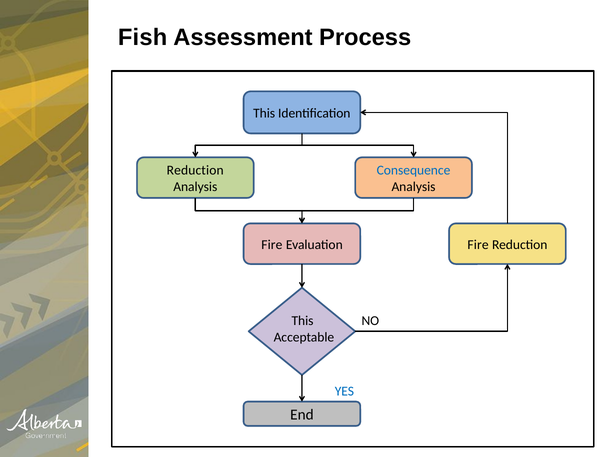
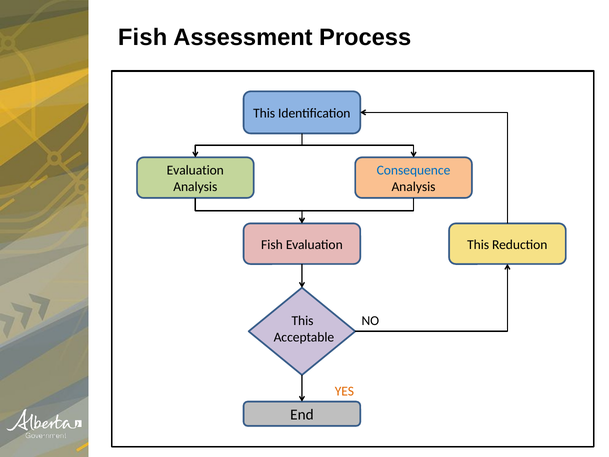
Reduction: Reduction -> Evaluation (195, 170)
Fire: Fire -> Fish (272, 245)
Evaluation Fire: Fire -> This (478, 245)
YES colour: blue -> orange (344, 391)
